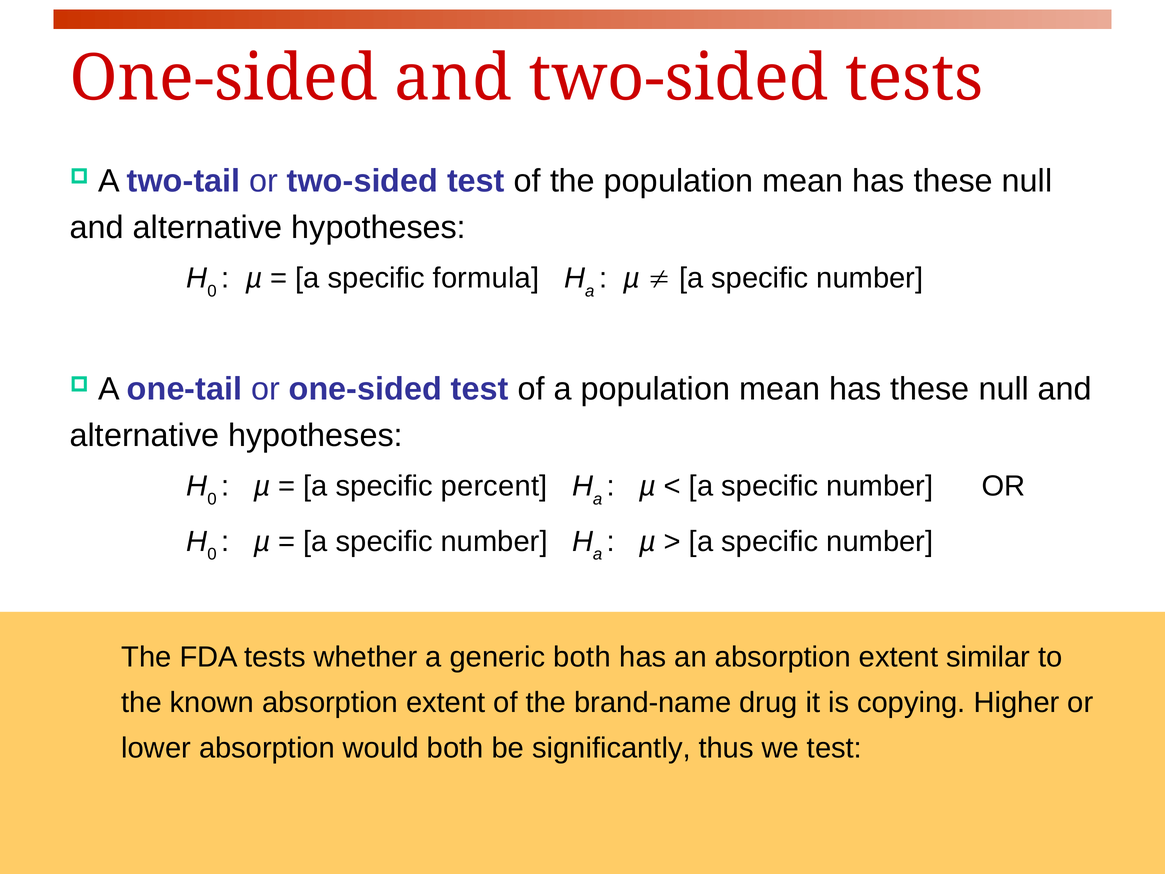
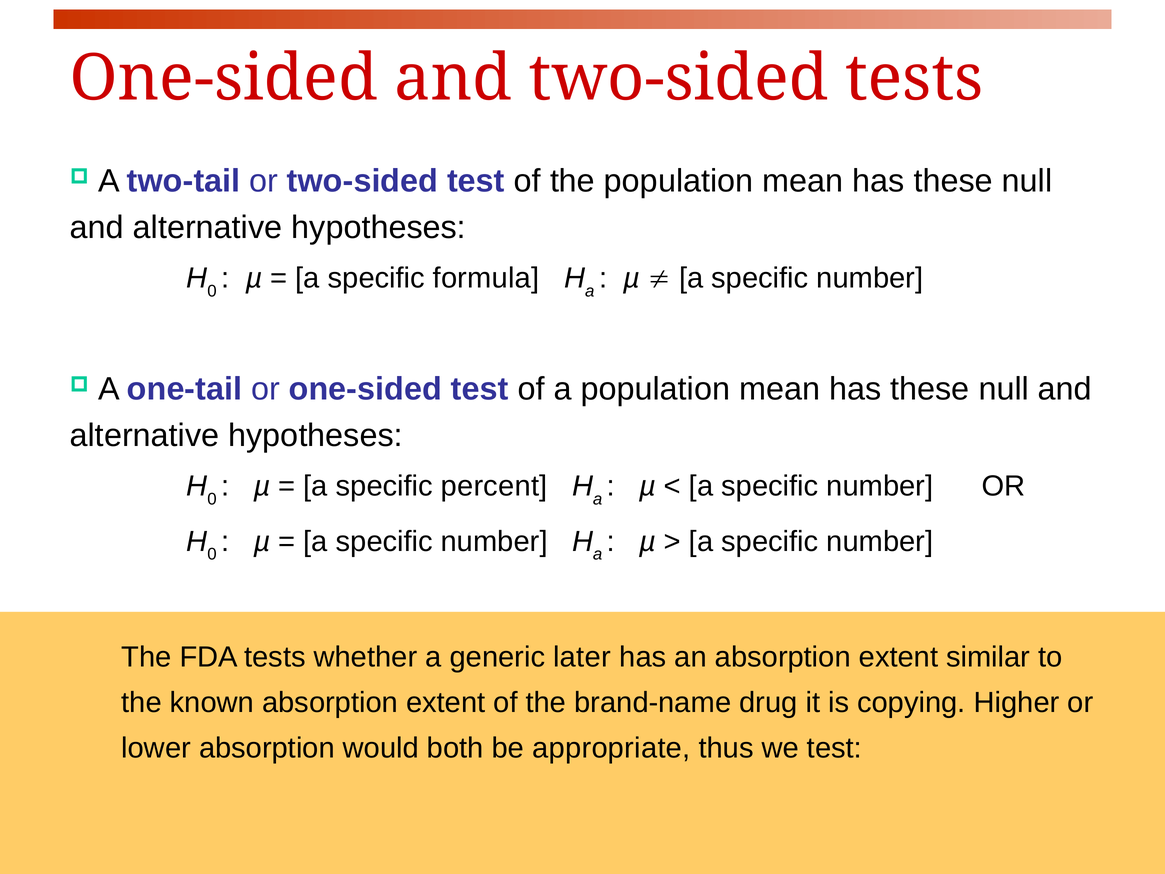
generic both: both -> later (582, 657)
significantly: significantly -> appropriate (611, 748)
